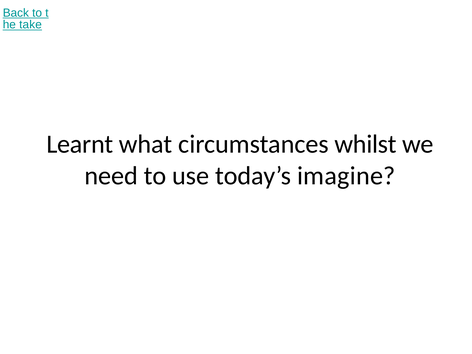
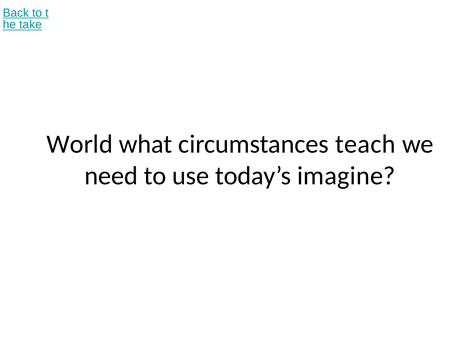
Learnt: Learnt -> World (80, 144)
whilst: whilst -> teach (365, 144)
